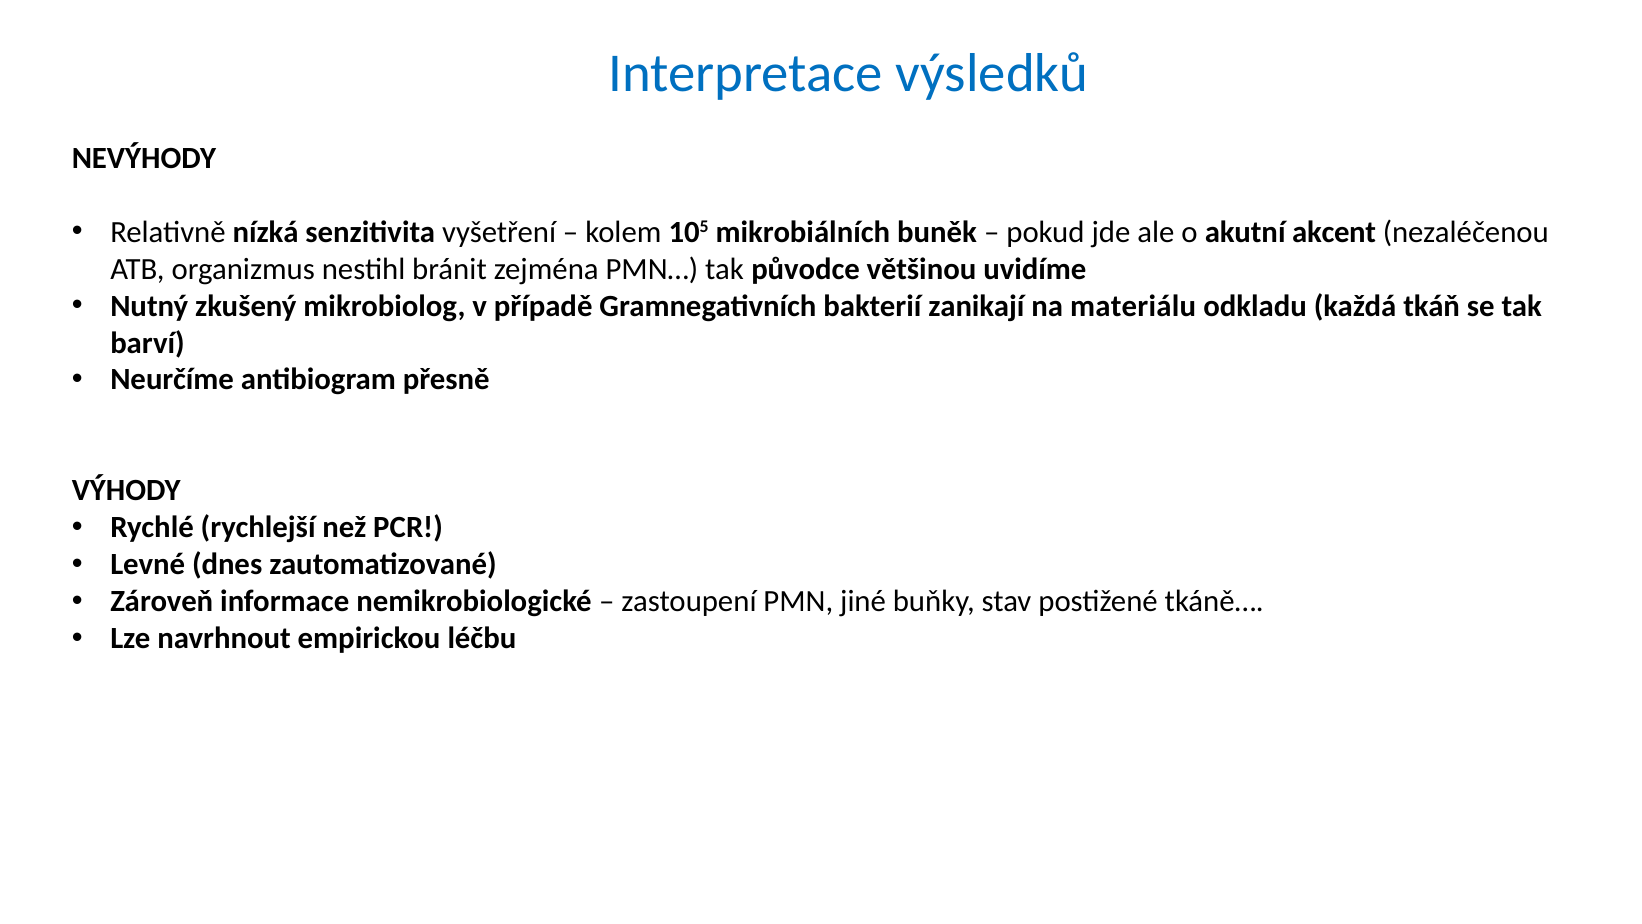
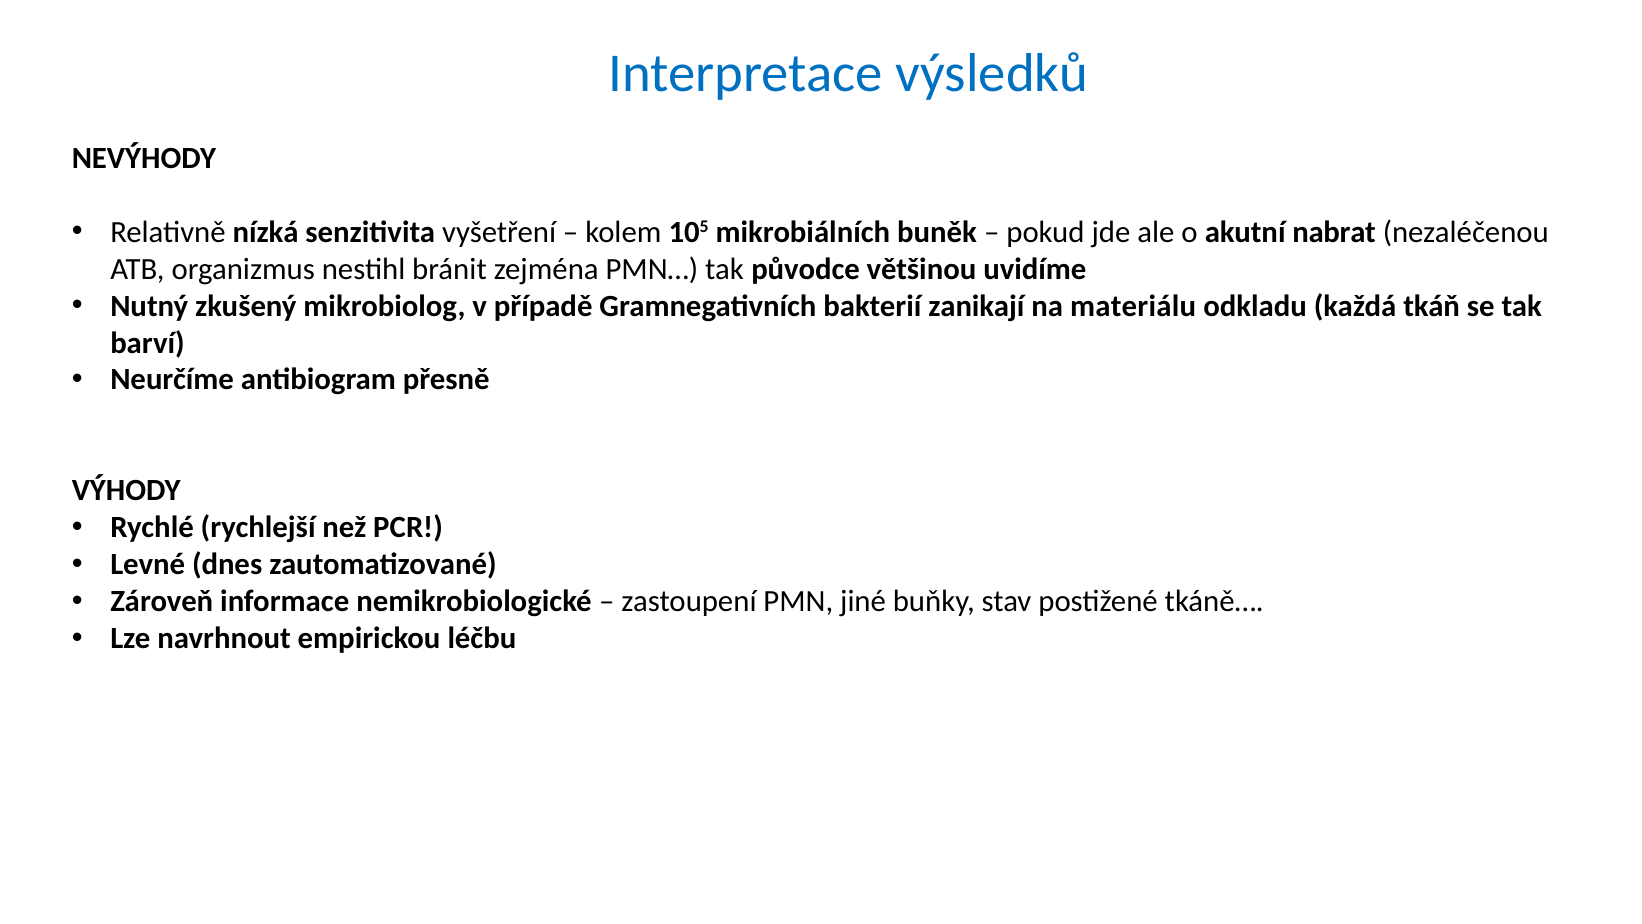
akcent: akcent -> nabrat (1334, 232)
